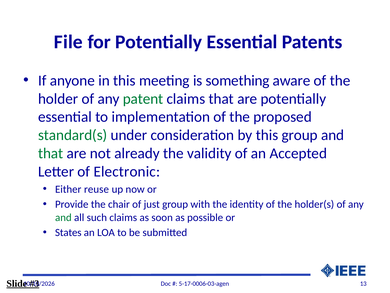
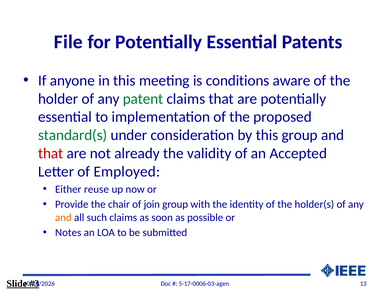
something: something -> conditions (238, 80)
that colour: green -> red (51, 153)
Electronic: Electronic -> Employed (127, 171)
just: just -> join (152, 204)
and colour: green -> orange (63, 217)
States: States -> Notes (68, 232)
